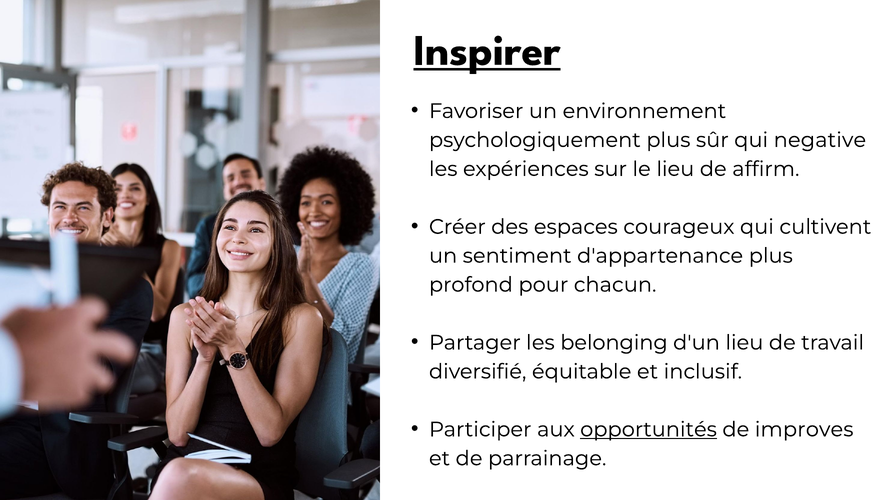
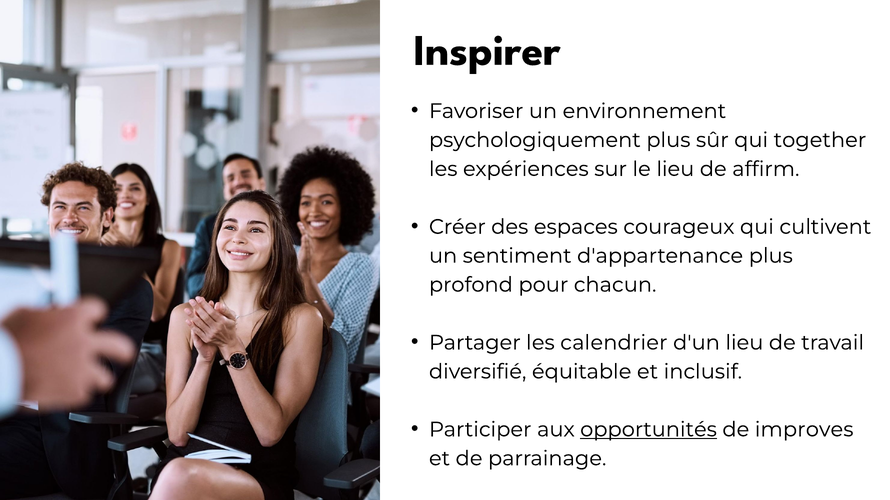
Inspirer underline: present -> none (487, 50)
negative: negative -> together (820, 140)
belonging: belonging -> calendrier (614, 343)
